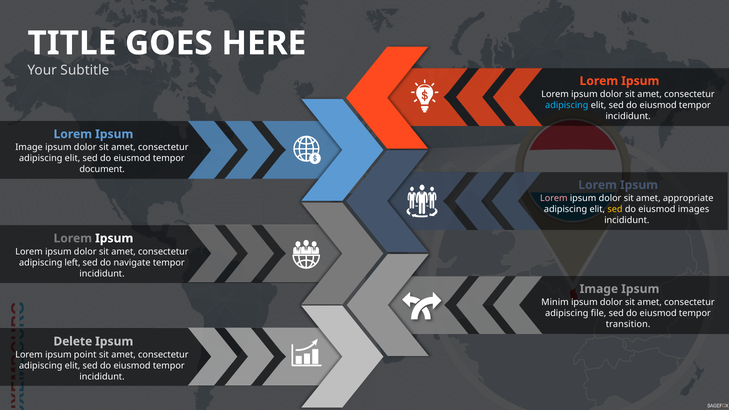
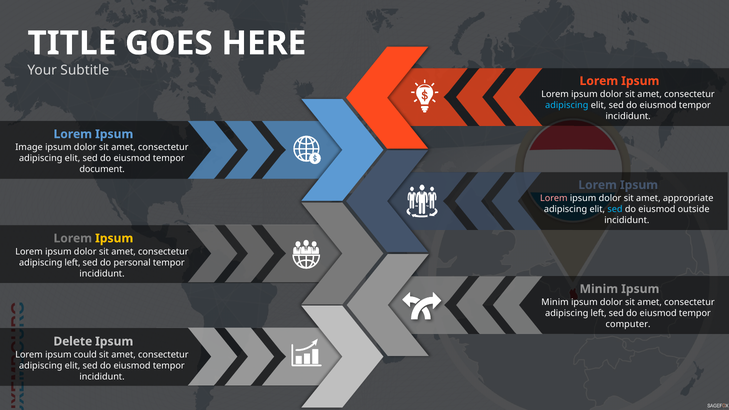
sed colour: yellow -> light blue (615, 209)
images: images -> outside (694, 209)
Ipsum colour: white -> yellow (114, 238)
navigate: navigate -> personal (132, 263)
Image: Image -> Minim (599, 289)
file: file -> left (599, 313)
transition: transition -> computer (628, 324)
point: point -> could (85, 355)
